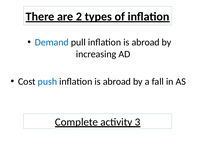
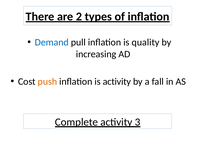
pull inflation is abroad: abroad -> quality (146, 43)
push colour: blue -> orange (47, 82)
abroad: abroad -> activity (117, 82)
